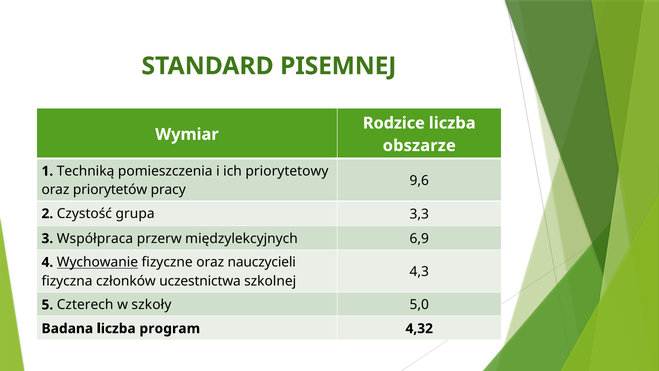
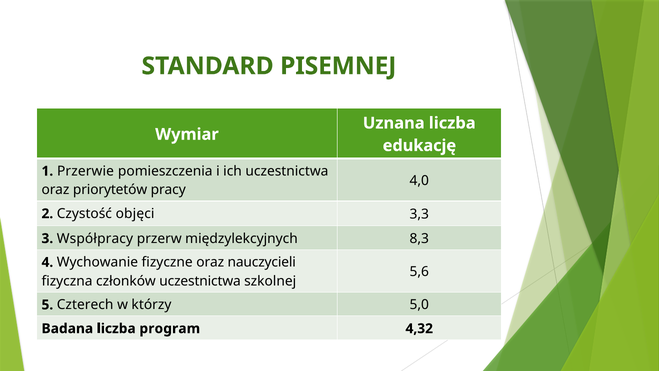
Rodzice: Rodzice -> Uznana (394, 123)
obszarze: obszarze -> edukację (419, 146)
Techniką: Techniką -> Przerwie (85, 171)
ich priorytetowy: priorytetowy -> uczestnictwa (287, 171)
9,6: 9,6 -> 4,0 (419, 180)
grupa: grupa -> objęci (135, 213)
Współpraca: Współpraca -> Współpracy (95, 238)
6,9: 6,9 -> 8,3 (419, 238)
Wychowanie underline: present -> none (97, 262)
4,3: 4,3 -> 5,6 (419, 271)
szkoły: szkoły -> którzy (151, 305)
